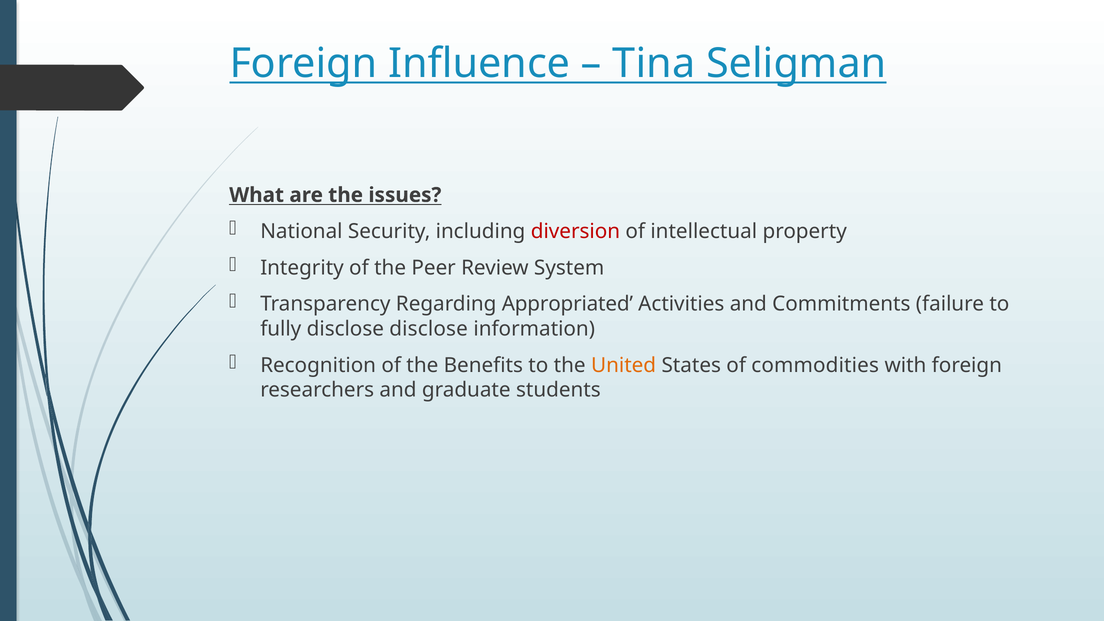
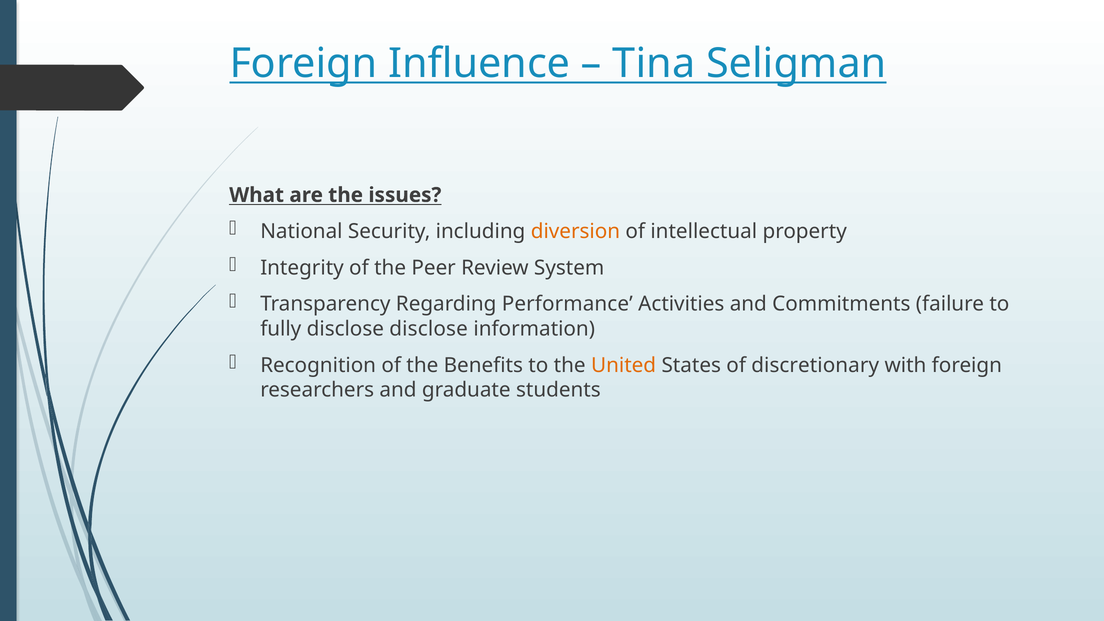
diversion colour: red -> orange (575, 231)
Appropriated: Appropriated -> Performance (567, 304)
commodities: commodities -> discretionary (815, 365)
